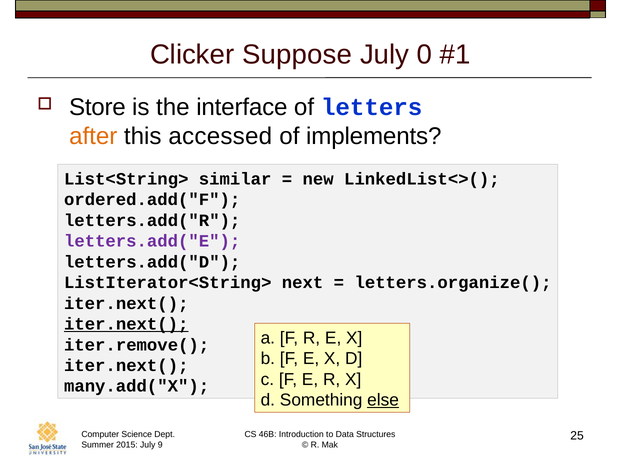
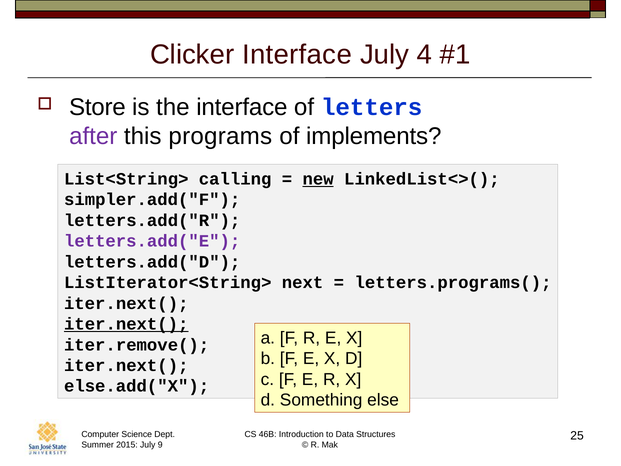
Clicker Suppose: Suppose -> Interface (297, 55)
0: 0 -> 4 (425, 55)
after colour: orange -> purple (93, 136)
accessed: accessed -> programs (220, 136)
similar: similar -> calling (235, 179)
new underline: none -> present (318, 179)
ordered.add("F: ordered.add("F -> simpler.add("F (152, 200)
letters.organize(: letters.organize( -> letters.programs( (453, 283)
many.add("X: many.add("X -> else.add("X (137, 386)
else underline: present -> none (383, 400)
